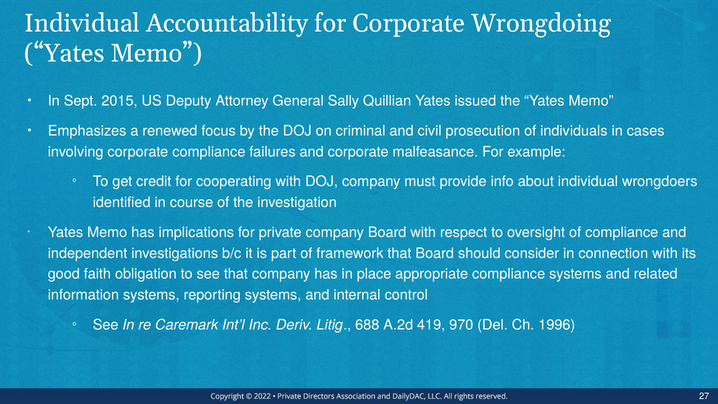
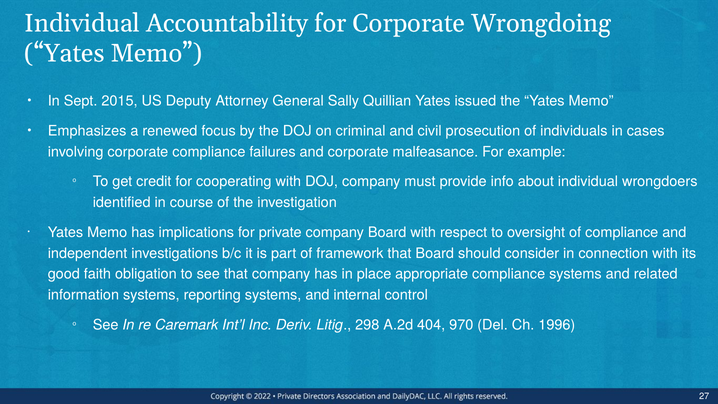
688: 688 -> 298 (367, 325)
419: 419 -> 404 (431, 325)
